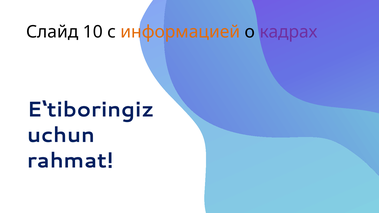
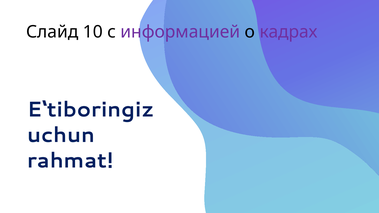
информацией colour: orange -> purple (180, 32)
